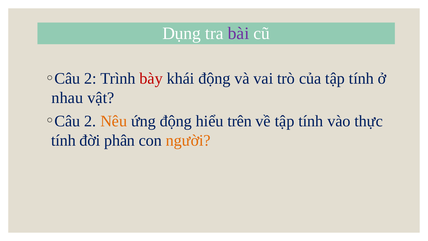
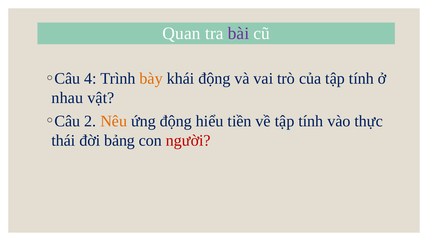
Dụng: Dụng -> Quan (182, 33)
2: 2 -> 4 (91, 78)
bày colour: red -> orange (151, 78)
trên: trên -> tiền (240, 121)
tính: tính -> thái (63, 140)
phân: phân -> bảng (120, 140)
người colour: orange -> red (188, 140)
